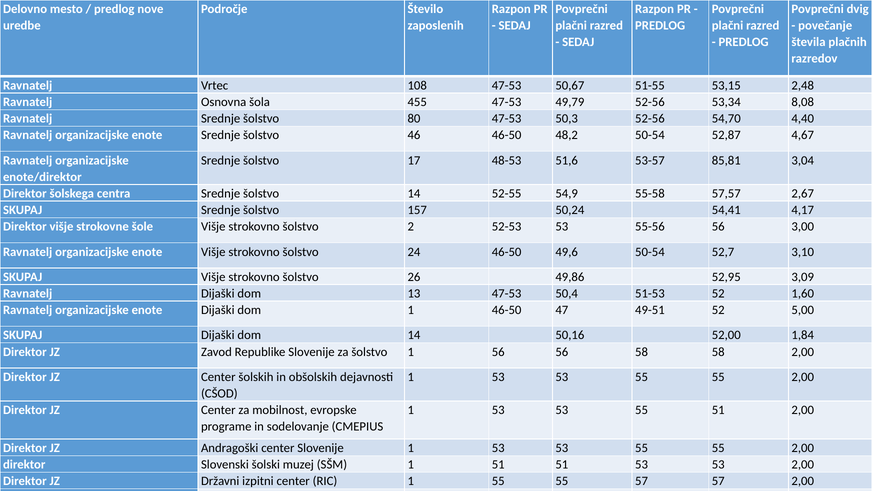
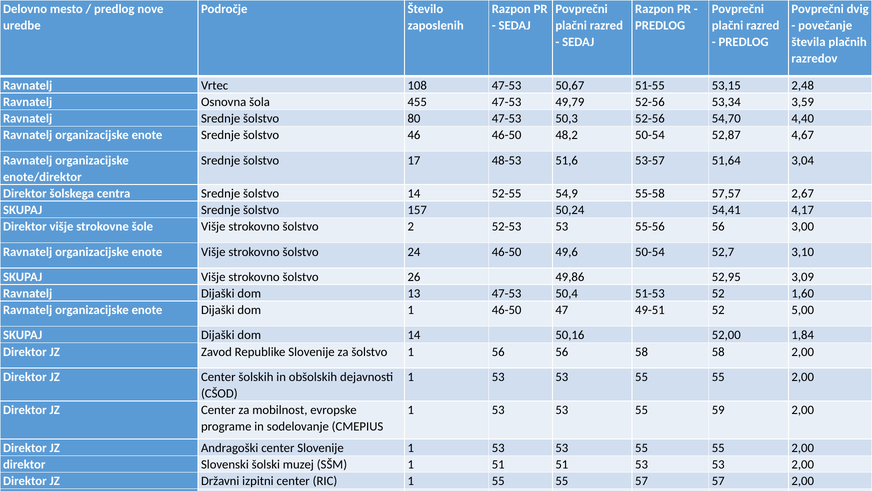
8,08: 8,08 -> 3,59 (803, 102)
85,81: 85,81 -> 51,64 (726, 160)
55 51: 51 -> 59 (718, 410)
